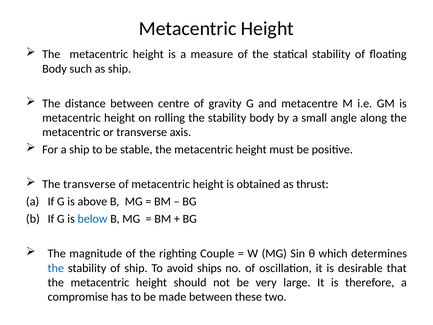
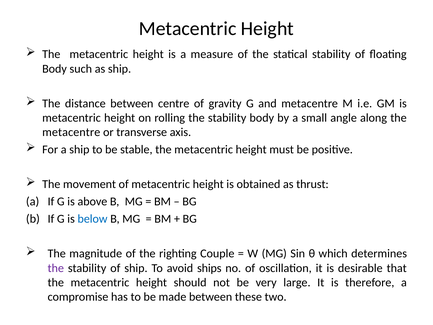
metacentric: metacentric -> metacentre (71, 132)
The transverse: transverse -> movement (90, 184)
the colour: blue -> purple (56, 268)
